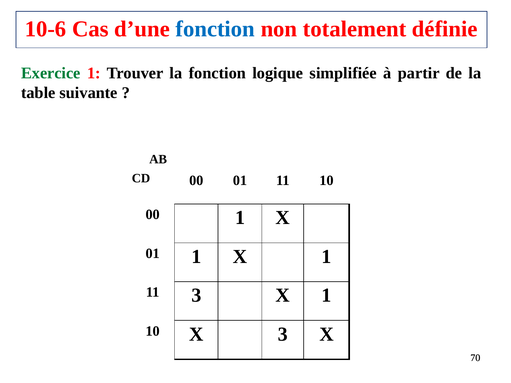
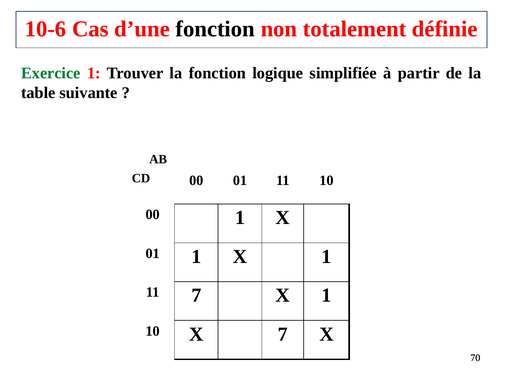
fonction colour: blue -> black (215, 29)
11 3: 3 -> 7 (196, 296)
X 3: 3 -> 7 (283, 334)
